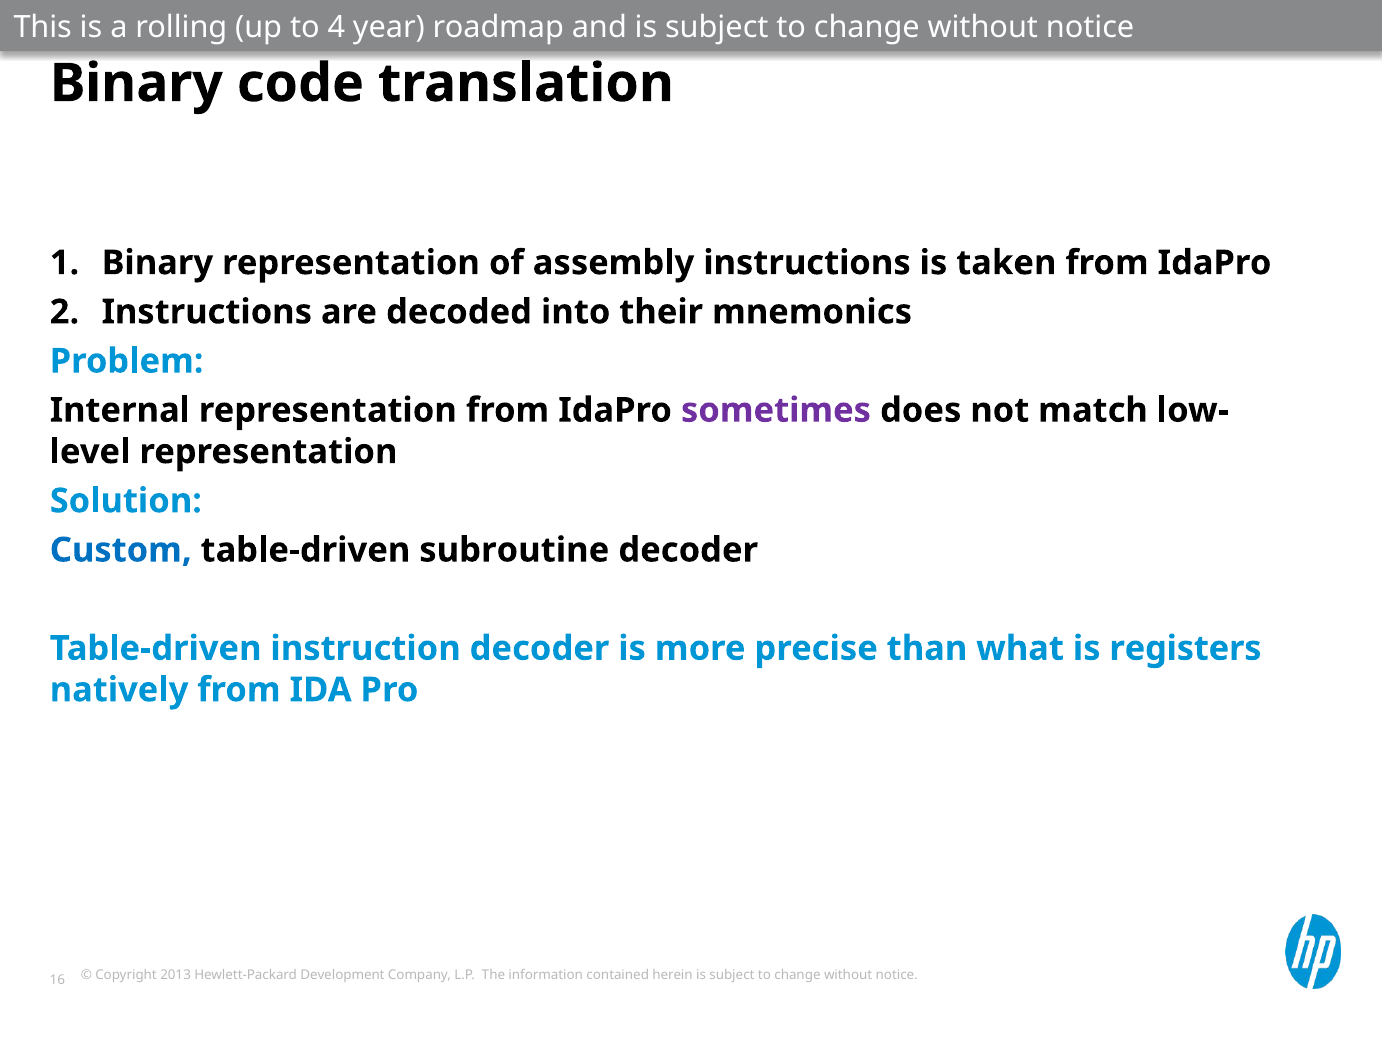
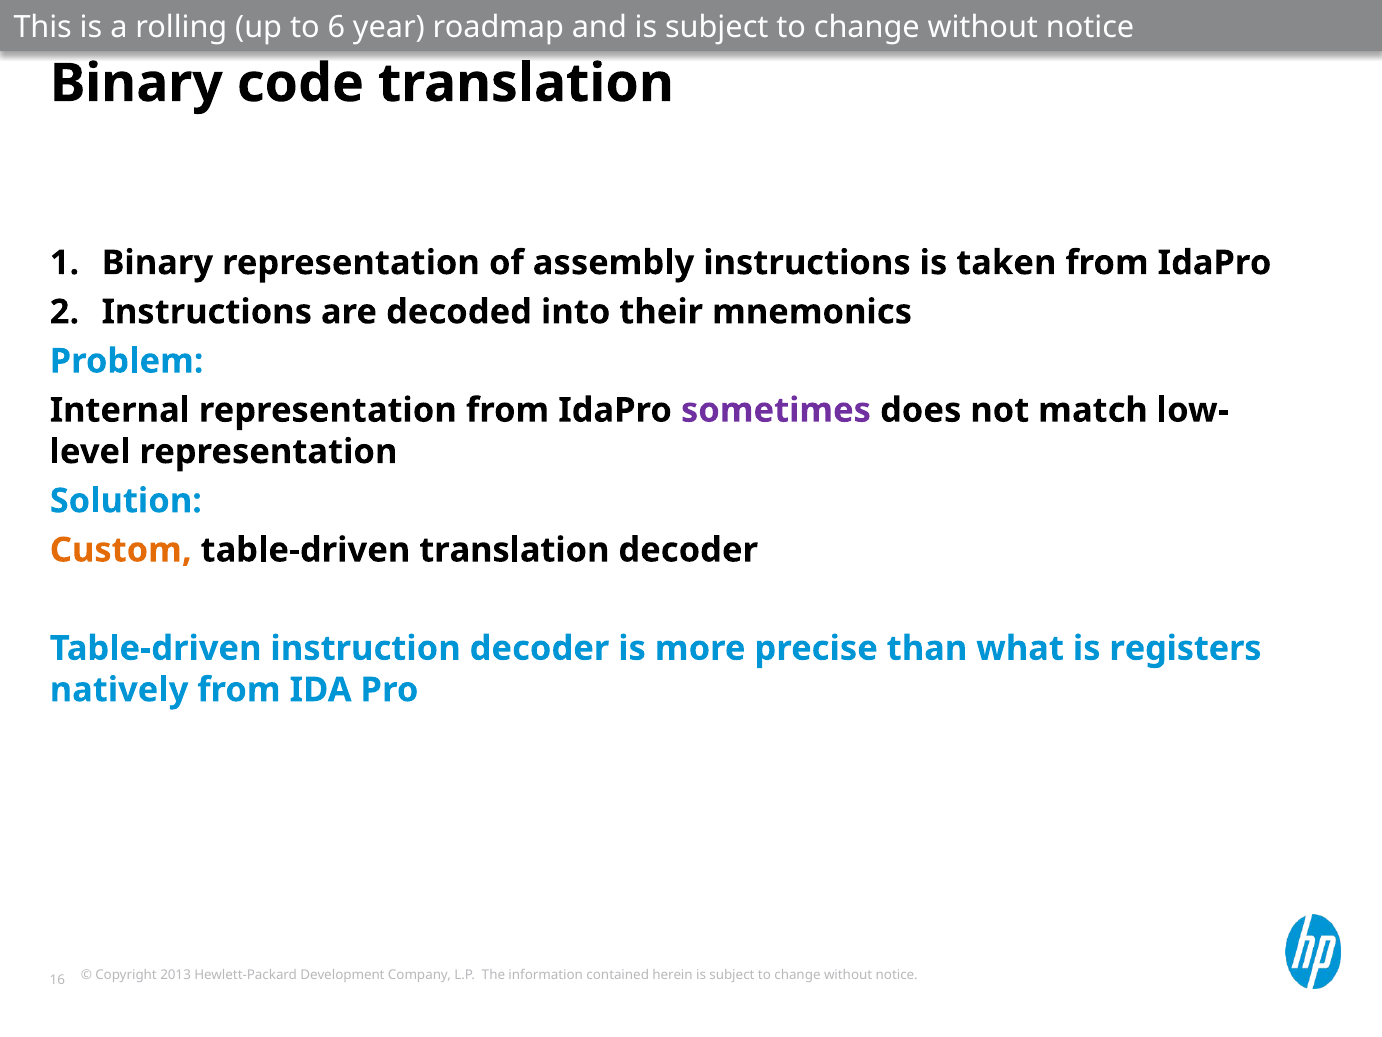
4: 4 -> 6 (336, 28)
Custom colour: blue -> orange (121, 550)
table-driven subroutine: subroutine -> translation (514, 550)
